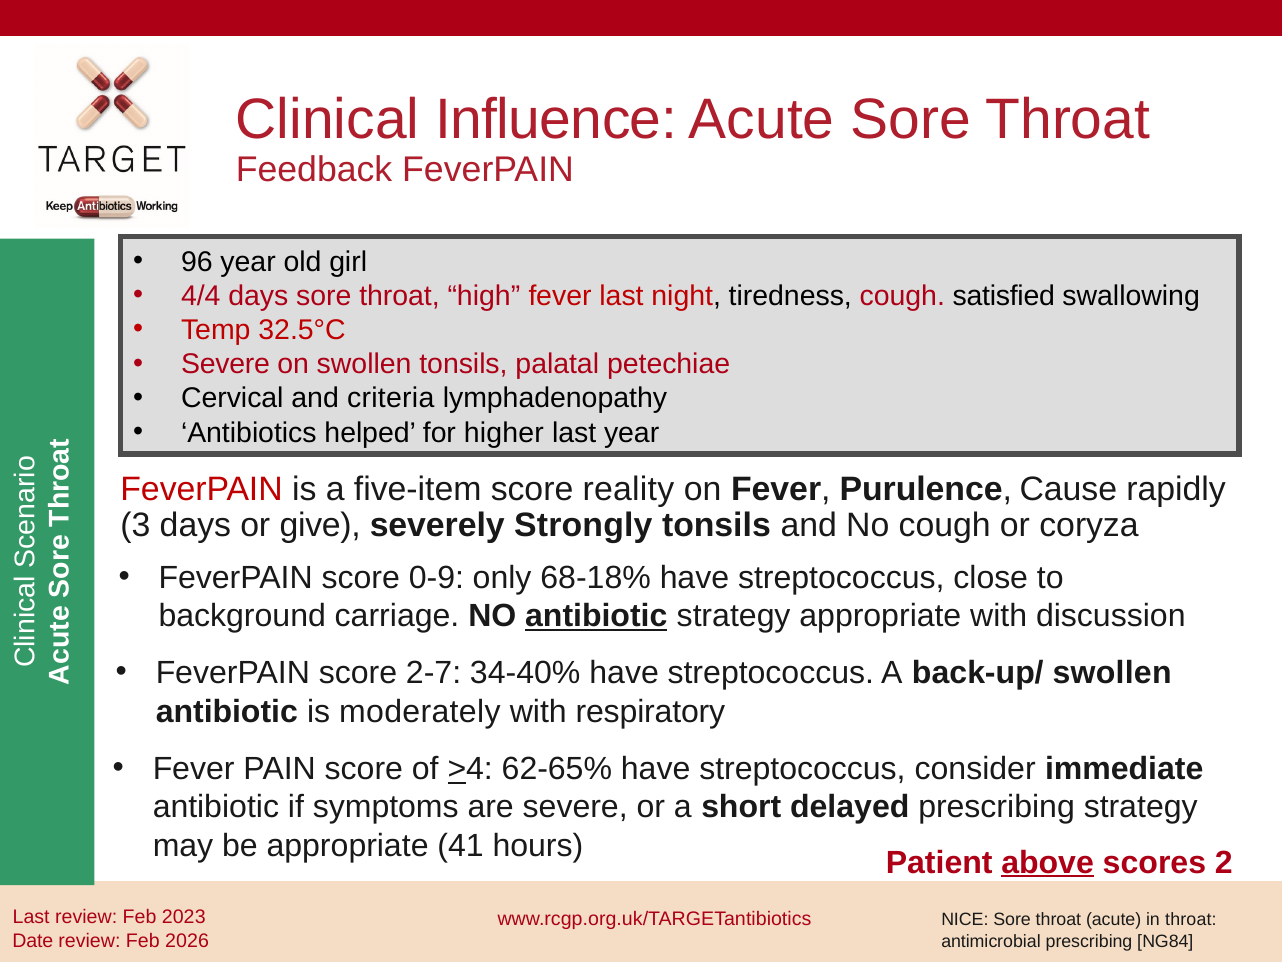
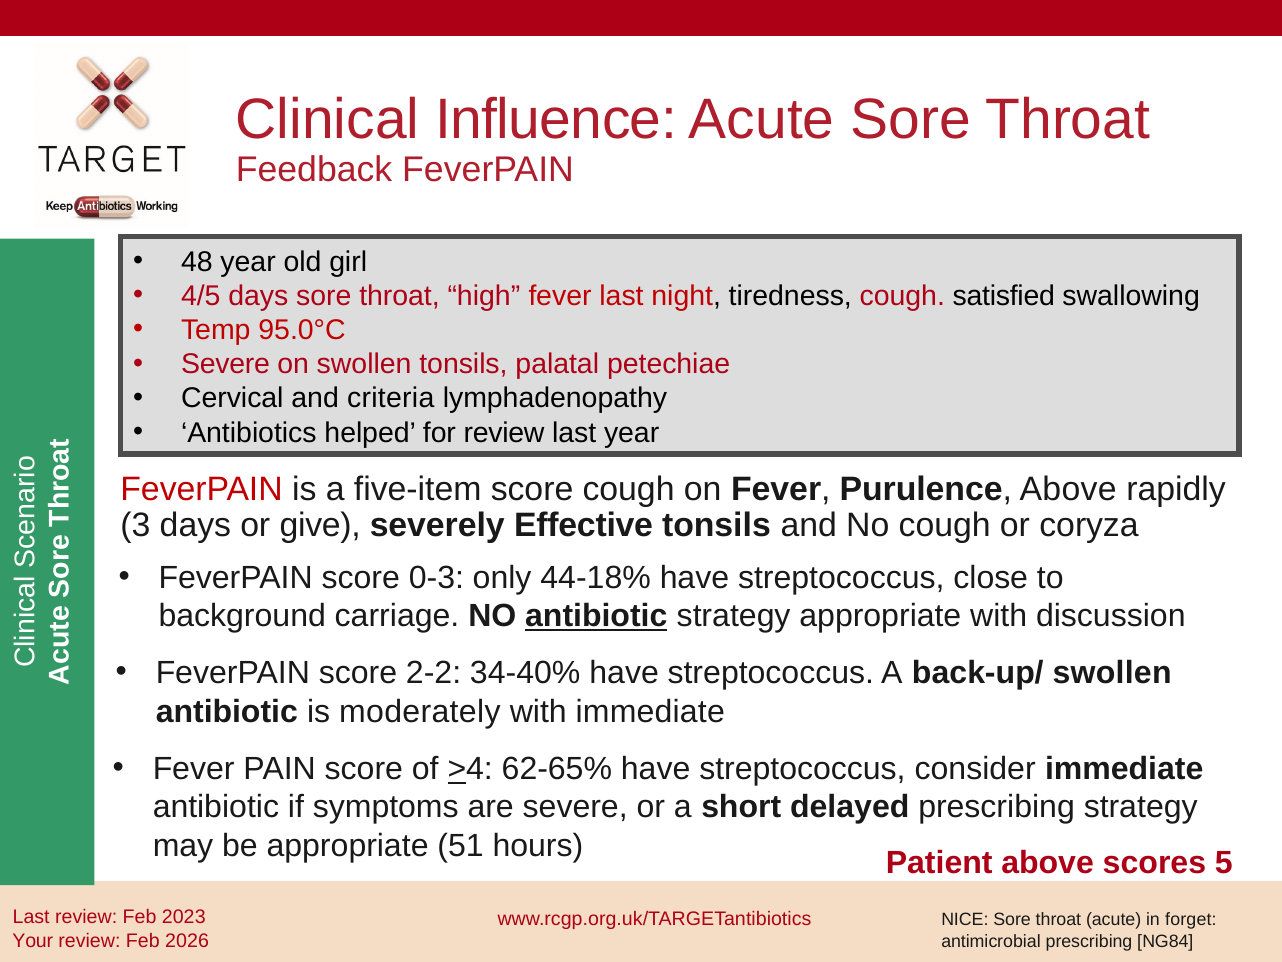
96: 96 -> 48 (197, 262)
4/4: 4/4 -> 4/5 (201, 296)
32.5°C: 32.5°C -> 95.0°C (302, 330)
for higher: higher -> review (504, 433)
score reality: reality -> cough (629, 489)
Purulence Cause: Cause -> Above (1068, 489)
Strongly: Strongly -> Effective (584, 525)
0-9: 0-9 -> 0-3 (436, 577)
68-18%: 68-18% -> 44-18% (596, 577)
2-7: 2-7 -> 2-2 (434, 673)
with respiratory: respiratory -> immediate (650, 711)
41: 41 -> 51 (461, 845)
above underline: present -> none (1048, 862)
2: 2 -> 5 (1224, 862)
in throat: throat -> forget (1191, 919)
Date: Date -> Your (33, 940)
